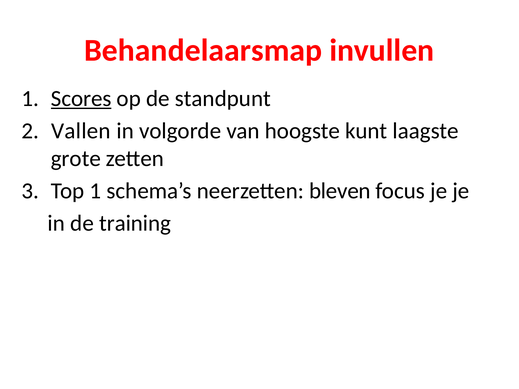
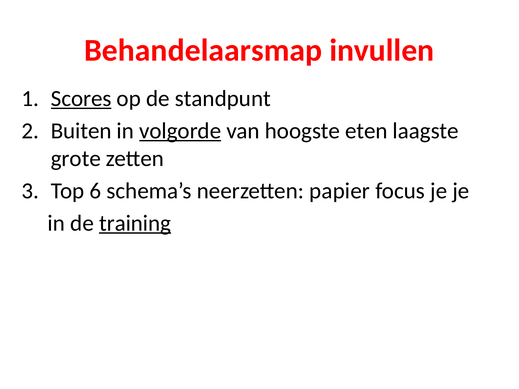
Vallen: Vallen -> Buiten (81, 131)
volgorde underline: none -> present (180, 131)
kunt: kunt -> eten (366, 131)
Top 1: 1 -> 6 (95, 191)
bleven: bleven -> papier (340, 191)
training underline: none -> present (135, 223)
